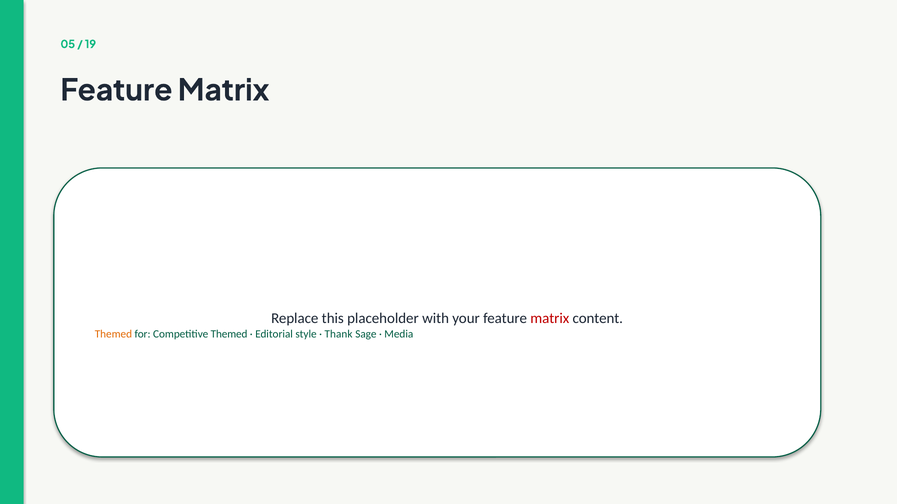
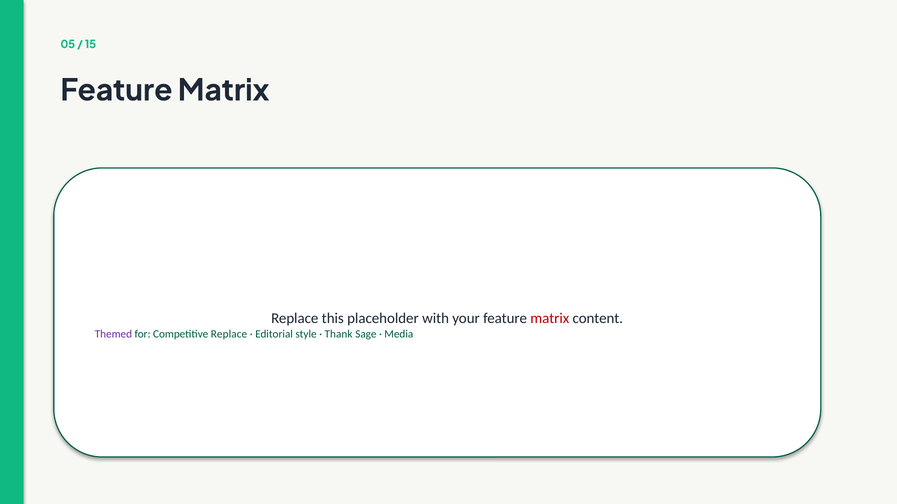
19: 19 -> 15 (90, 44)
Themed colour: orange -> purple (113, 334)
Competitive Themed: Themed -> Replace (229, 334)
